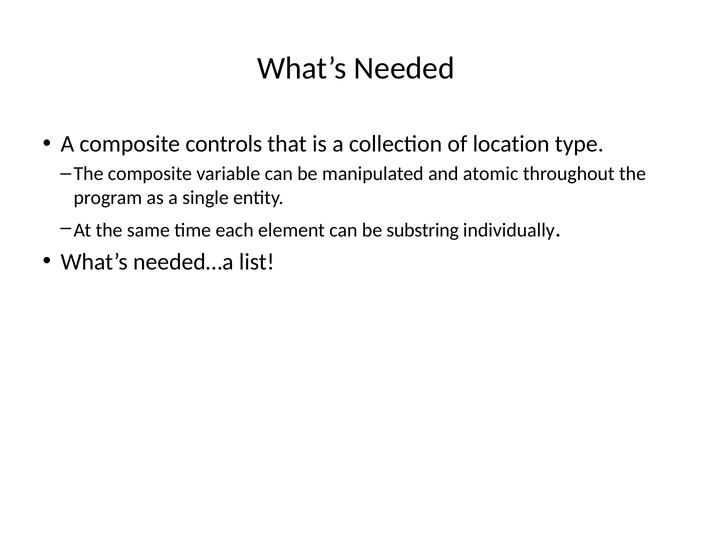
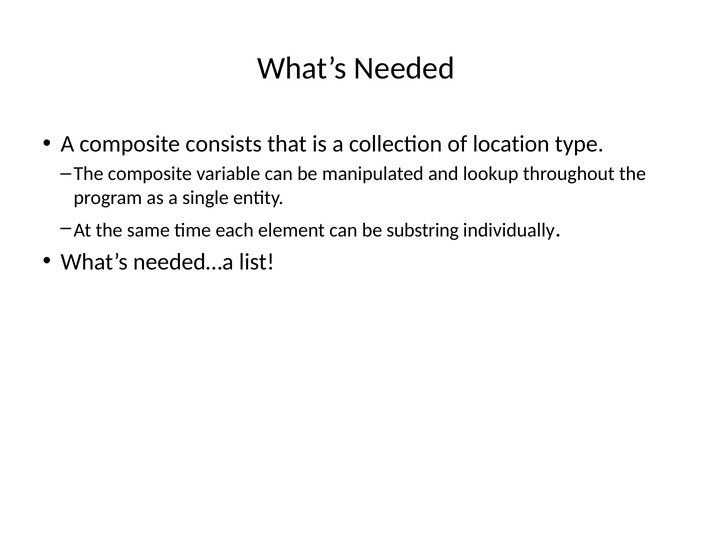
controls: controls -> consists (224, 144)
atomic: atomic -> lookup (491, 174)
